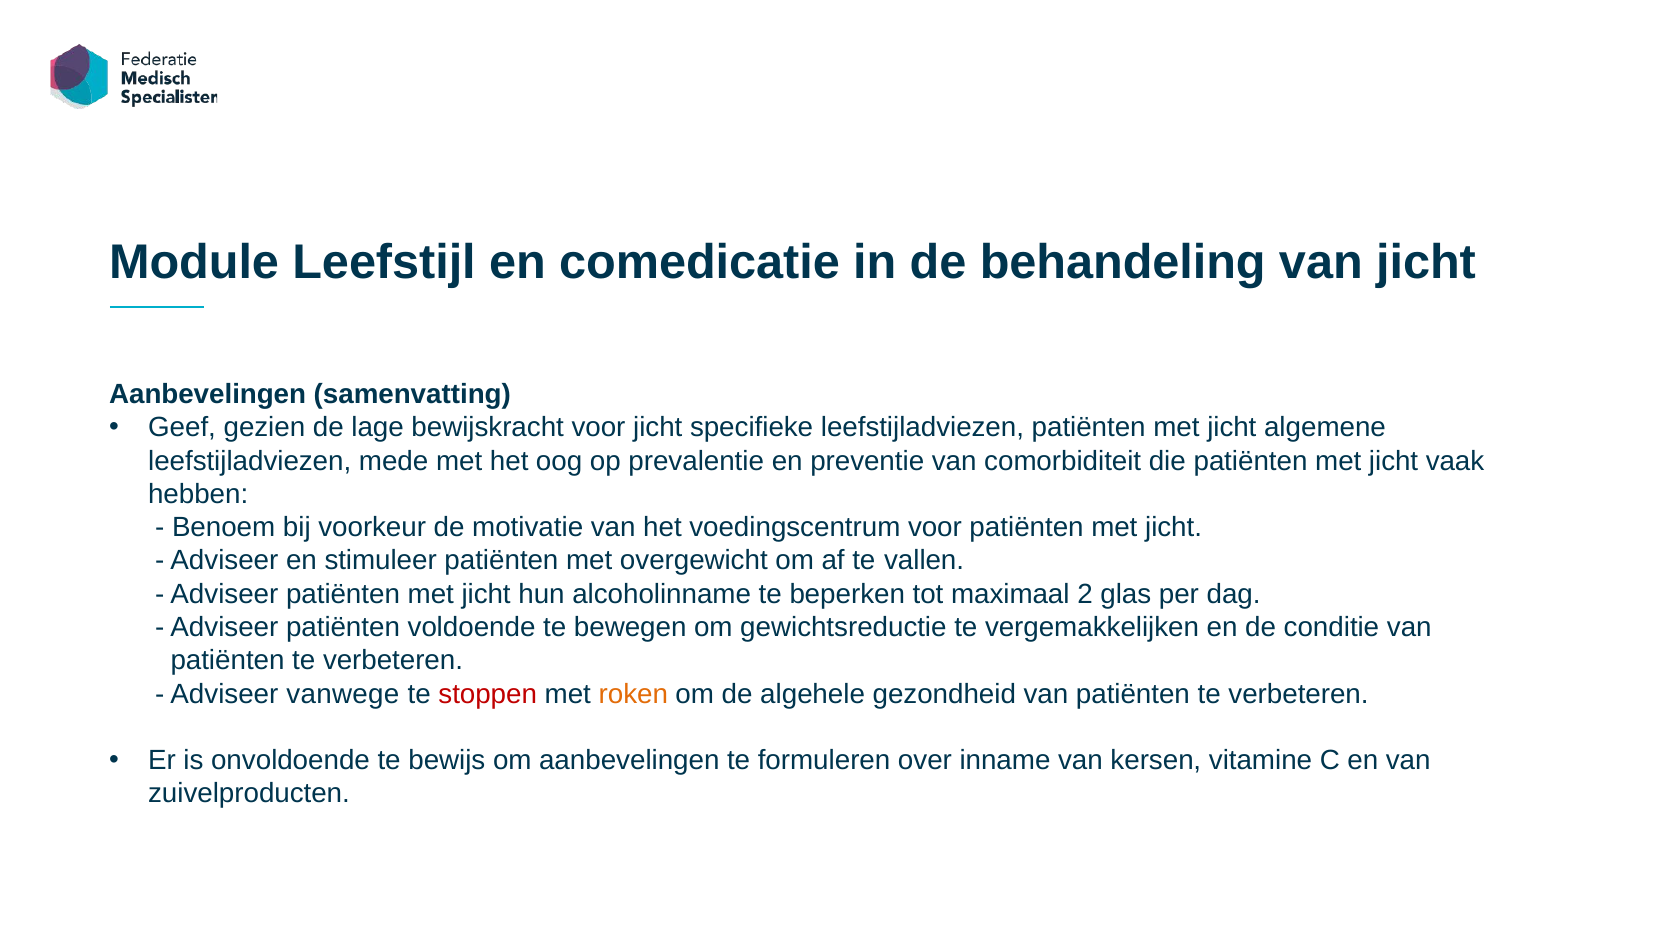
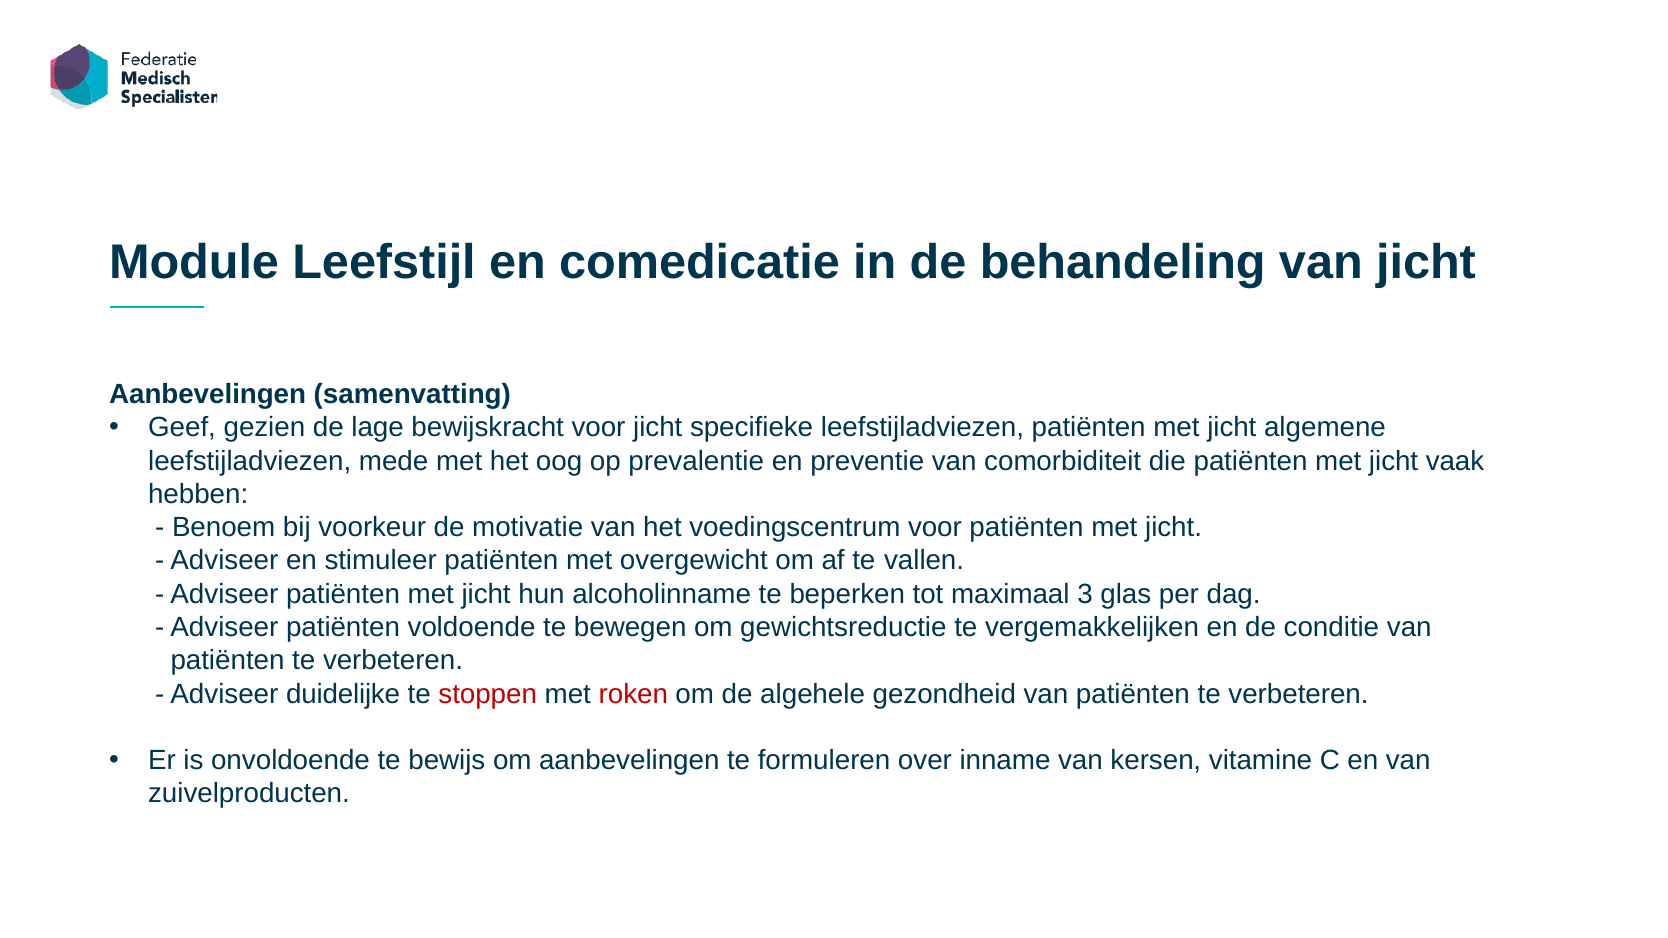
2: 2 -> 3 (1085, 594)
vanwege: vanwege -> duidelijke (343, 694)
roken colour: orange -> red (633, 694)
